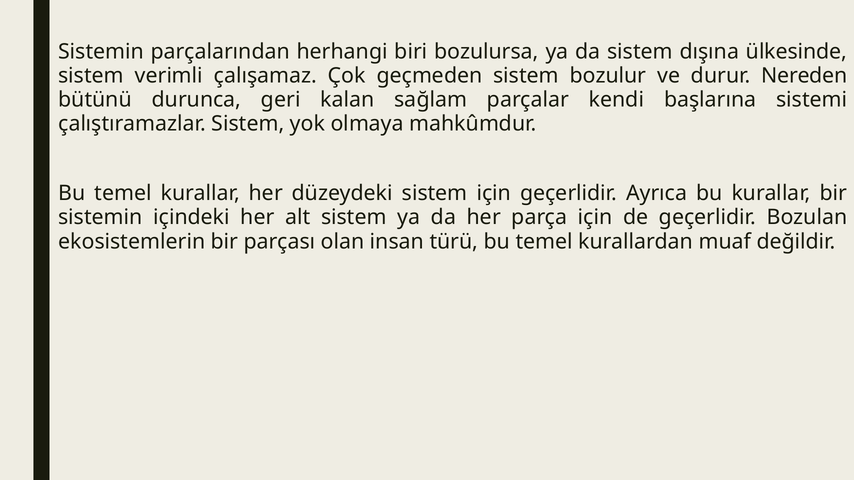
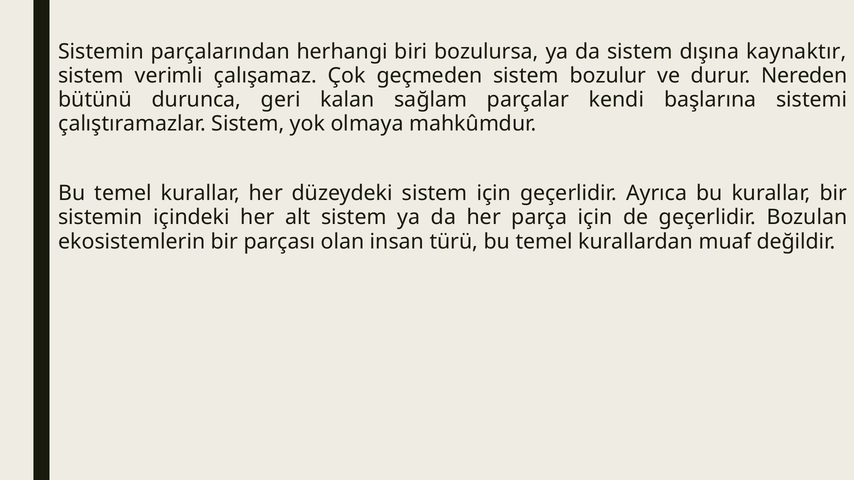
ülkesinde: ülkesinde -> kaynaktır (796, 52)
